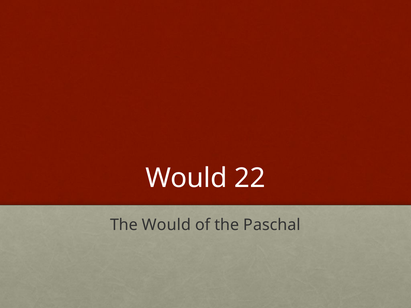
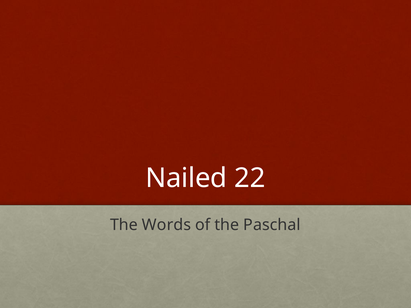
Would: Would -> Nailed (186, 178)
The Would: Would -> Words (166, 225)
